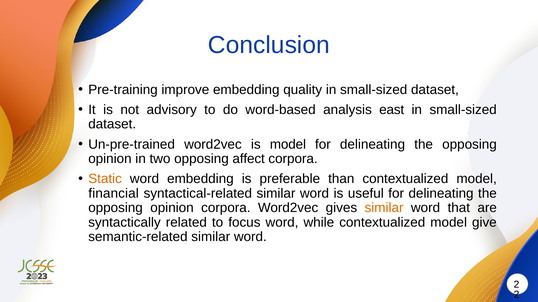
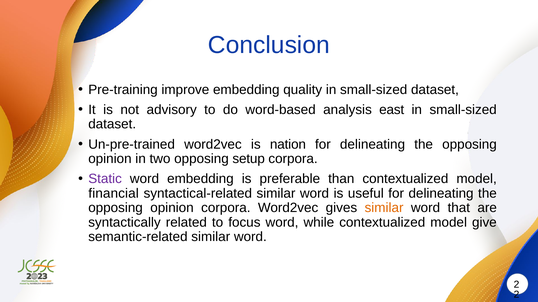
is model: model -> nation (288, 145)
affect: affect -> setup (249, 159)
Static colour: orange -> purple (105, 179)
